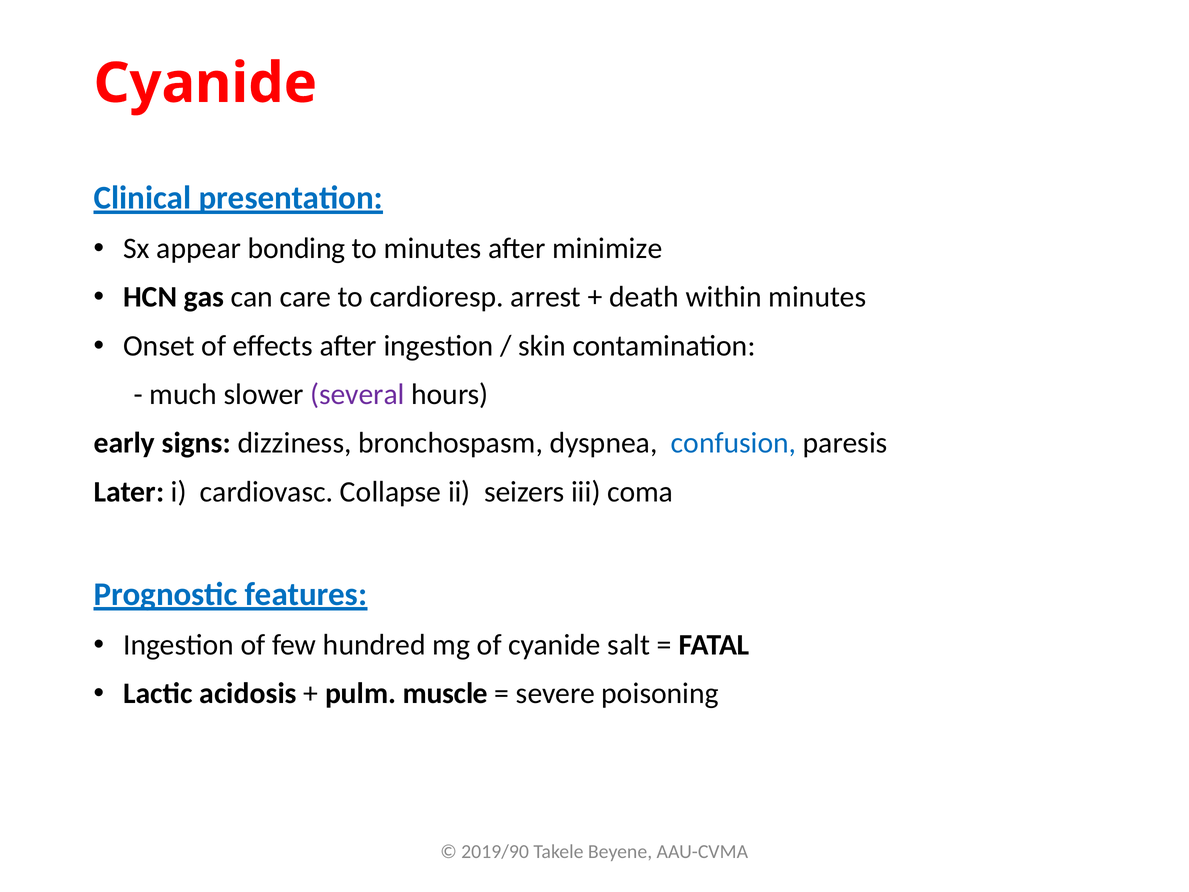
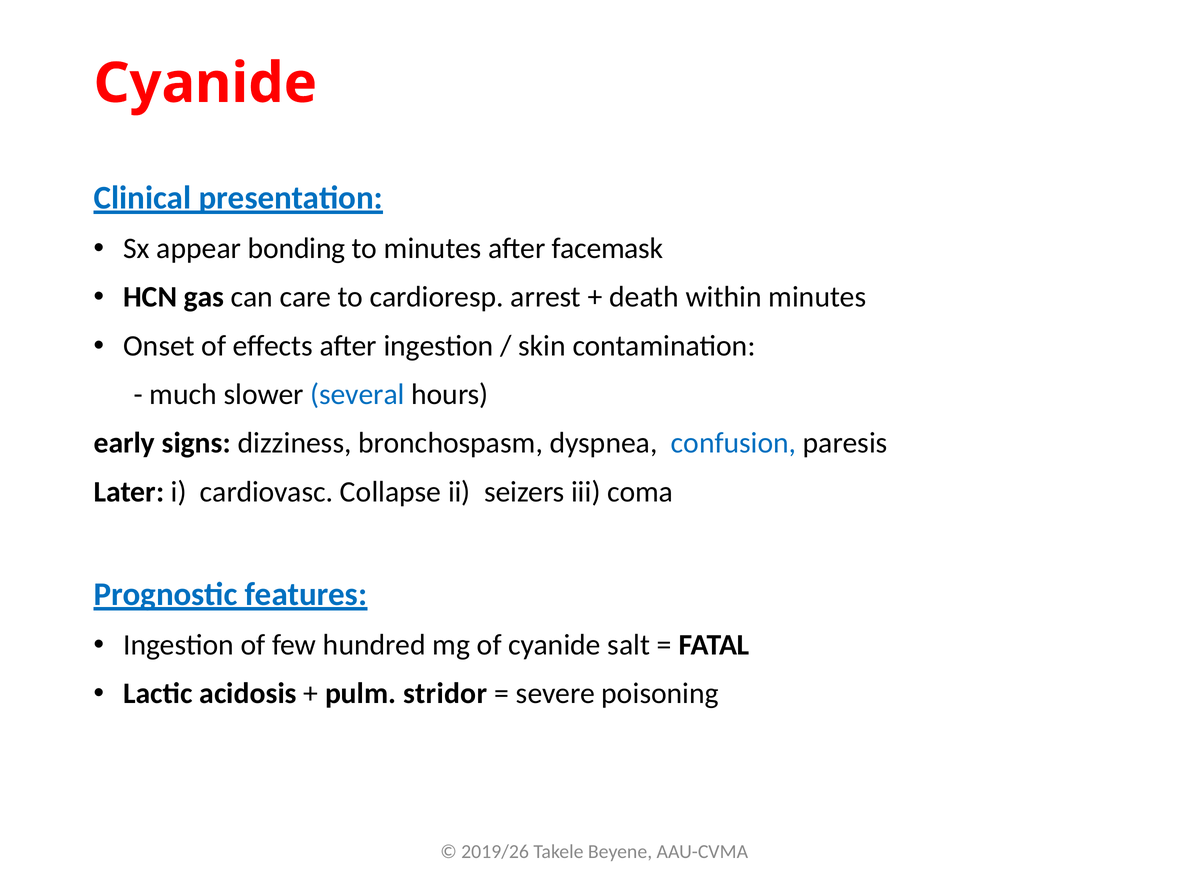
minimize: minimize -> facemask (607, 248)
several colour: purple -> blue (358, 394)
muscle: muscle -> stridor (445, 693)
2019/90: 2019/90 -> 2019/26 (495, 851)
